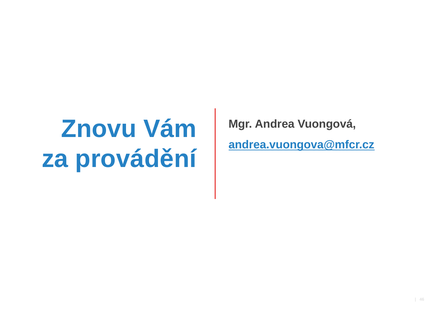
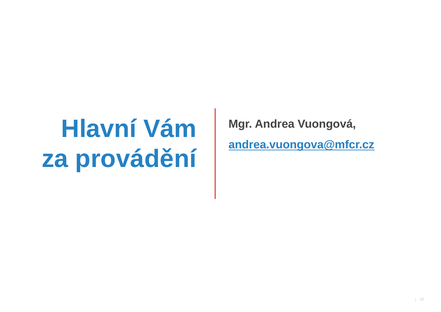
Znovu: Znovu -> Hlavní (99, 129)
